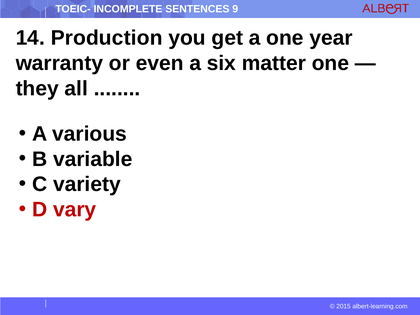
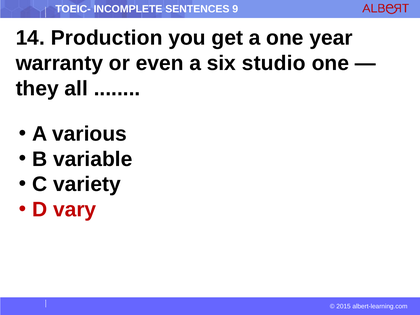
matter: matter -> studio (274, 63)
